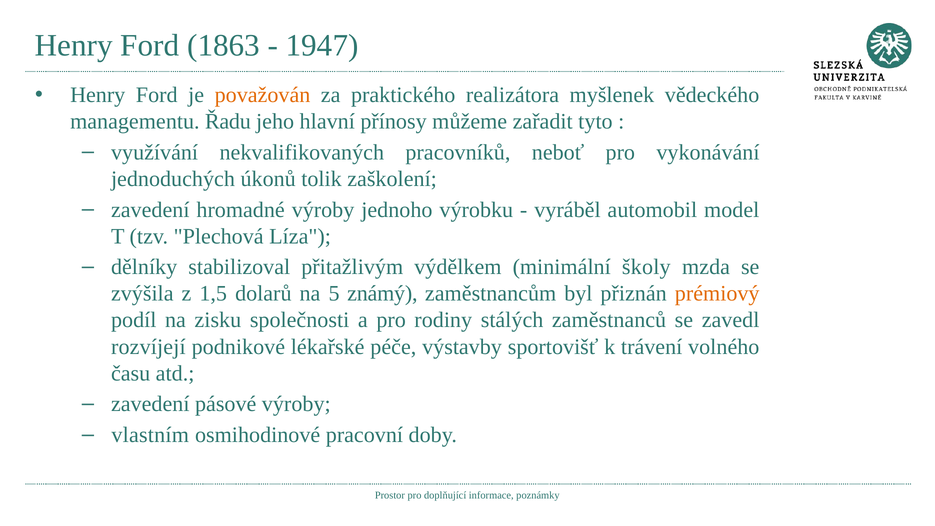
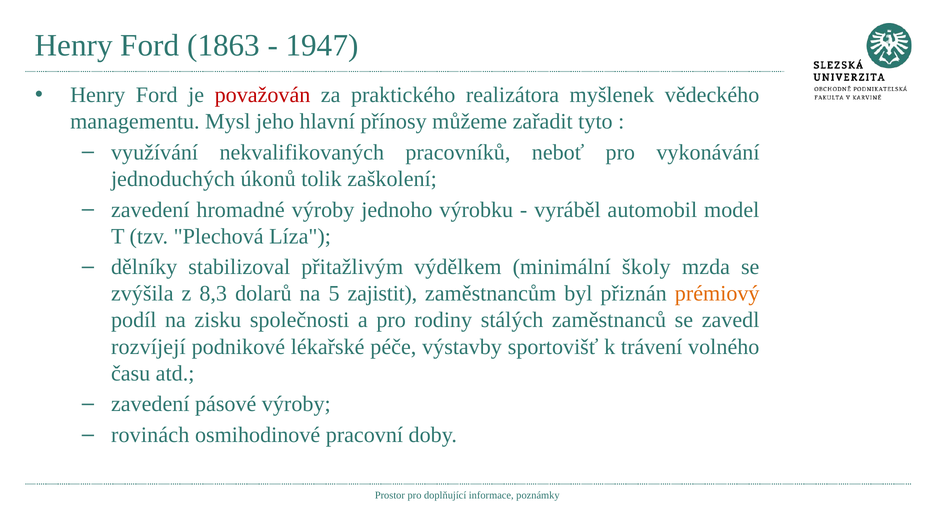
považován colour: orange -> red (262, 95)
Řadu: Řadu -> Mysl (228, 121)
1,5: 1,5 -> 8,3 (213, 294)
známý: známý -> zajistit (382, 294)
vlastním: vlastním -> rovinách (150, 435)
